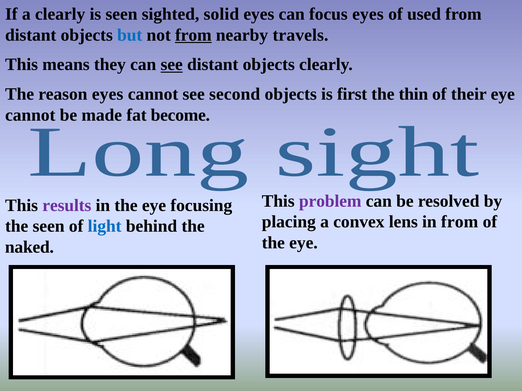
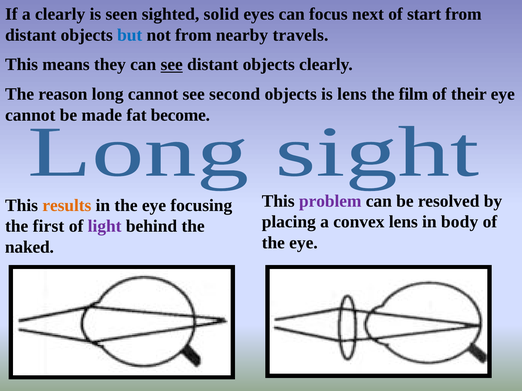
focus eyes: eyes -> next (368, 14)
used: used -> start (424, 14)
from underline: present -> none (193, 35)
reason eyes: eyes -> long (108, 94)
is first: first -> lens (352, 94)
thin: thin -> film (413, 94)
results colour: purple -> orange (67, 206)
in from: from -> body (460, 222)
the seen: seen -> first (48, 226)
light colour: blue -> purple (105, 226)
